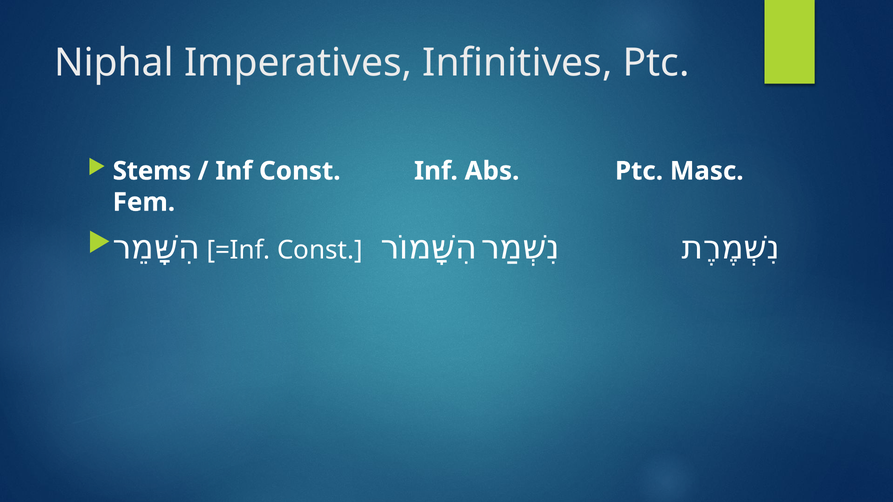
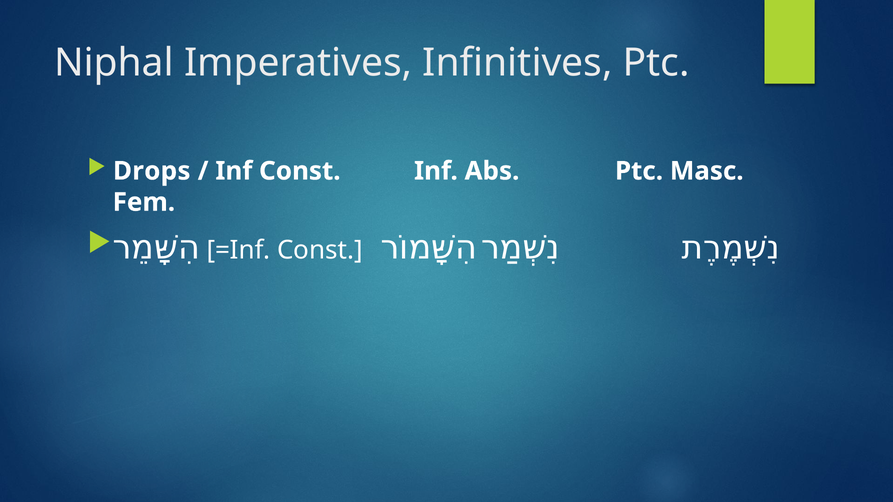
Stems: Stems -> Drops (152, 171)
